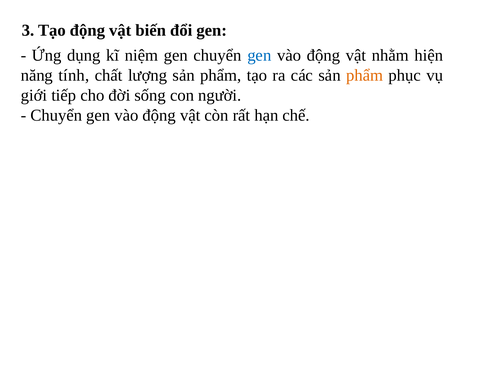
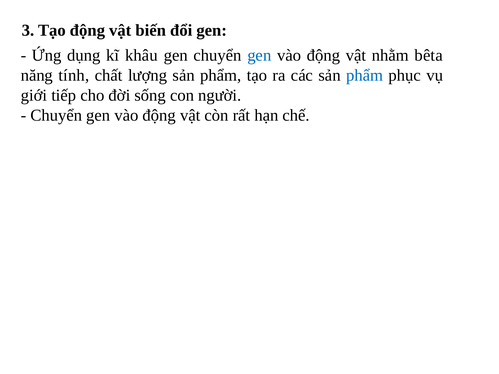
niệm: niệm -> khâu (141, 55)
hiện: hiện -> bêta (429, 55)
phẩm colour: orange -> blue (365, 75)
